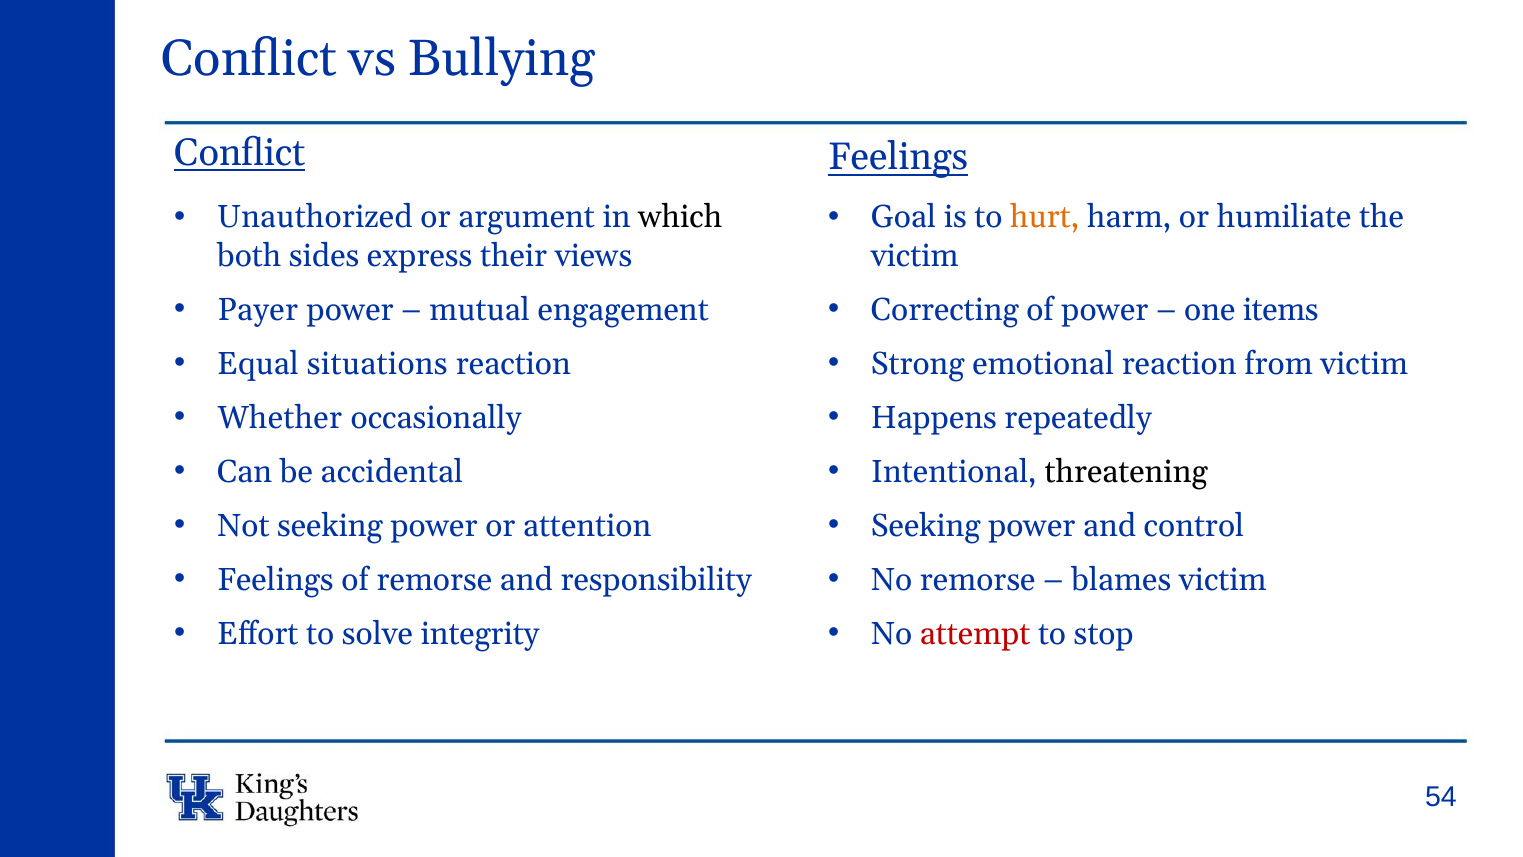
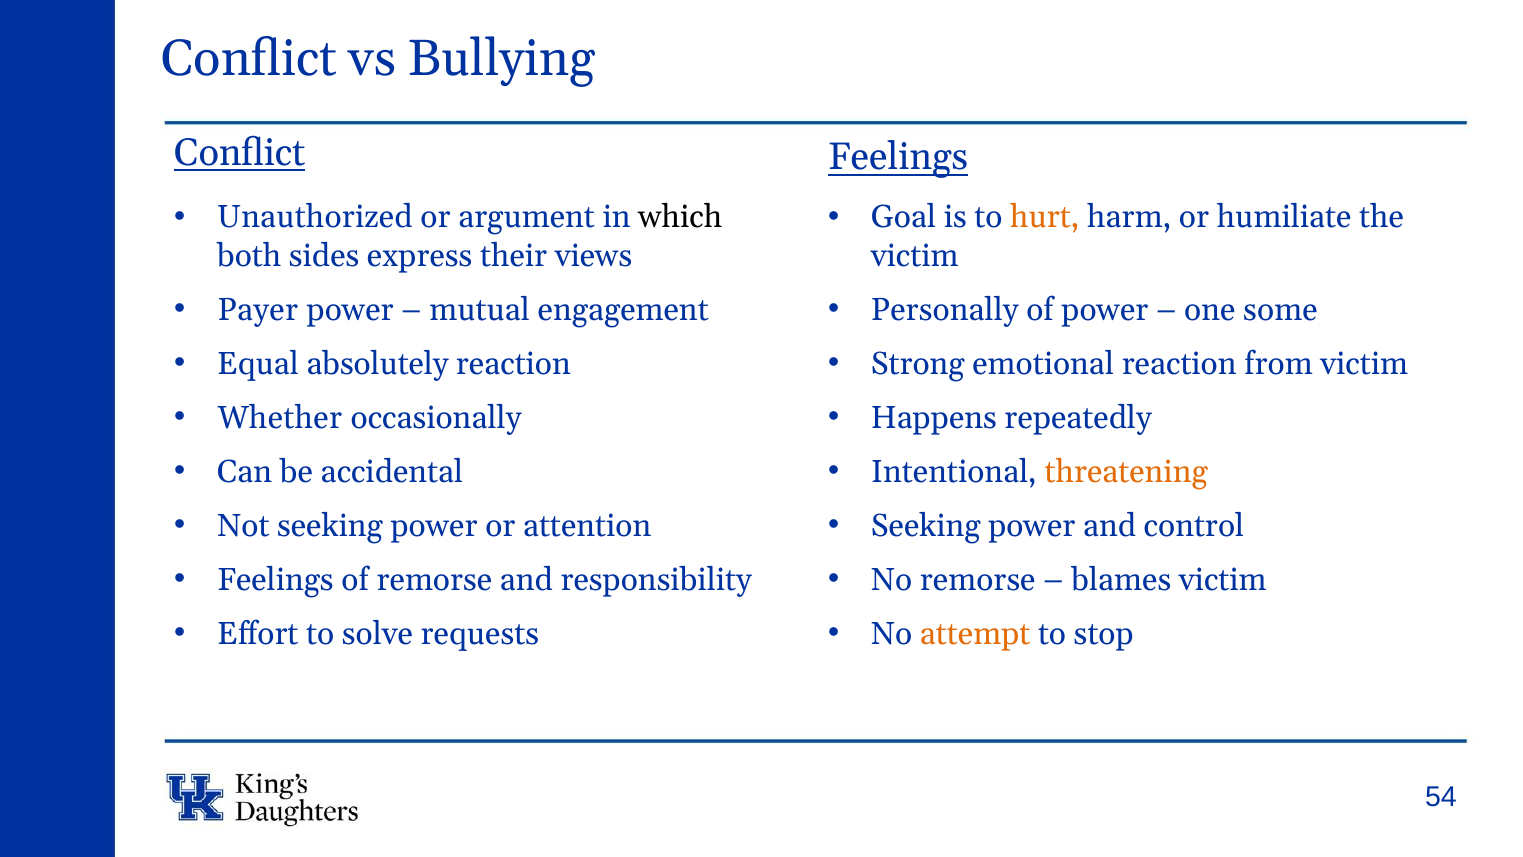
Correcting: Correcting -> Personally (945, 309)
items: items -> some (1280, 309)
situations: situations -> absolutely (378, 363)
threatening colour: black -> orange (1126, 472)
integrity: integrity -> requests (480, 634)
attempt colour: red -> orange (975, 634)
